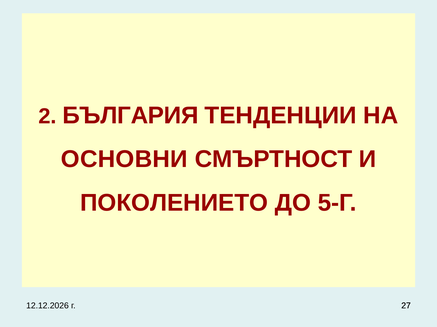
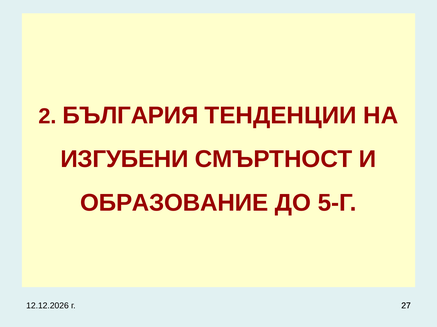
ОСНОВНИ: ОСНОВНИ -> ИЗГУБЕНИ (125, 159)
ПОКОЛЕНИЕТО: ПОКОЛЕНИЕТО -> ОБРАЗОВАНИЕ (174, 203)
